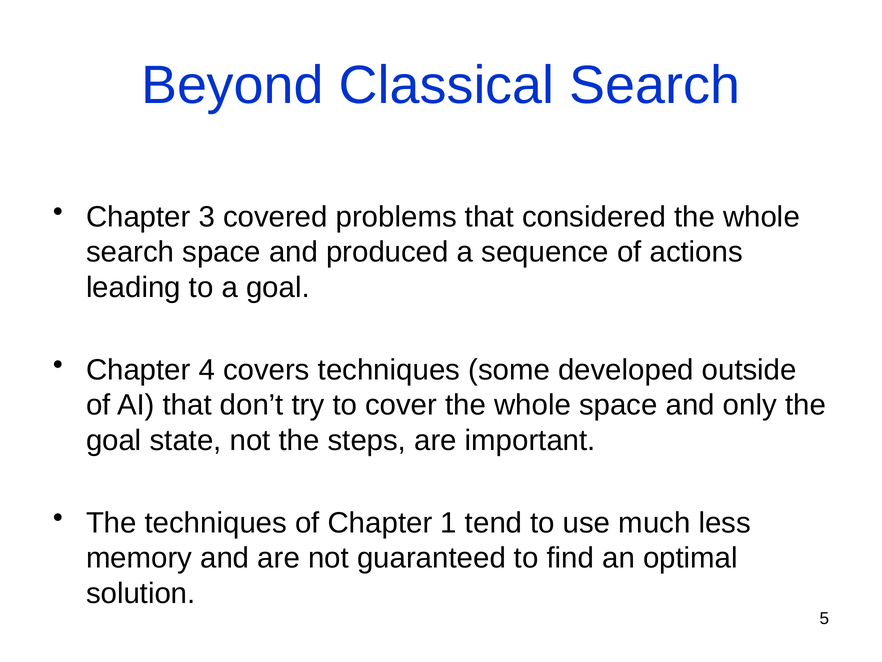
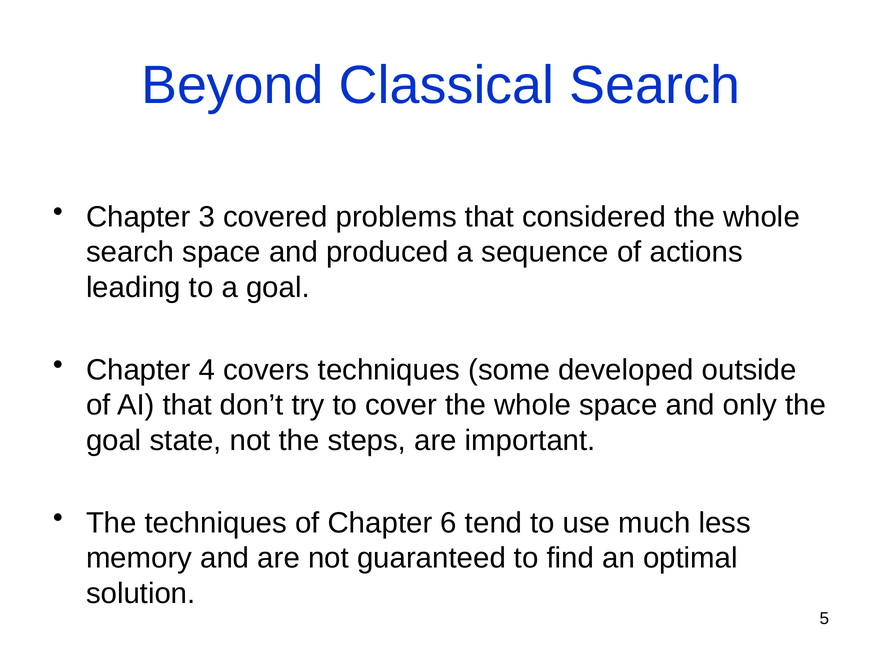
1: 1 -> 6 (449, 522)
